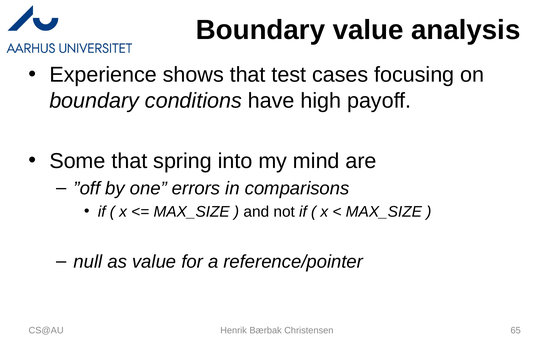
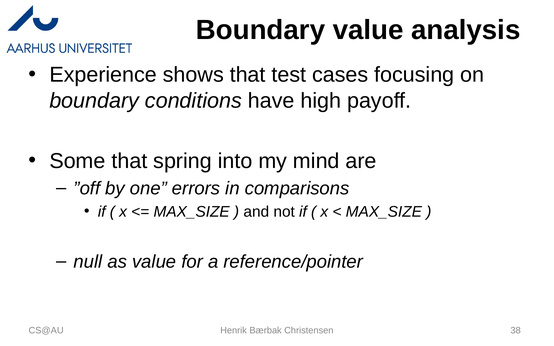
65: 65 -> 38 (516, 331)
